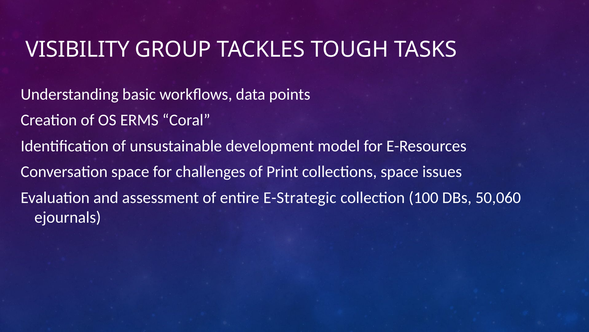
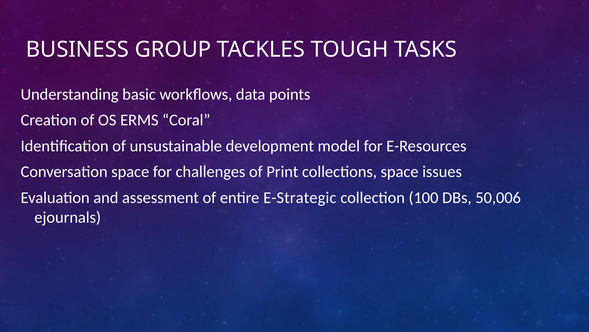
VISIBILITY: VISIBILITY -> BUSINESS (78, 49)
50,060: 50,060 -> 50,006 (498, 197)
